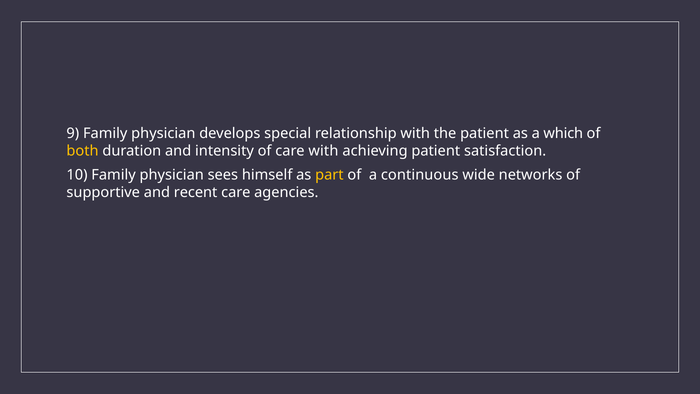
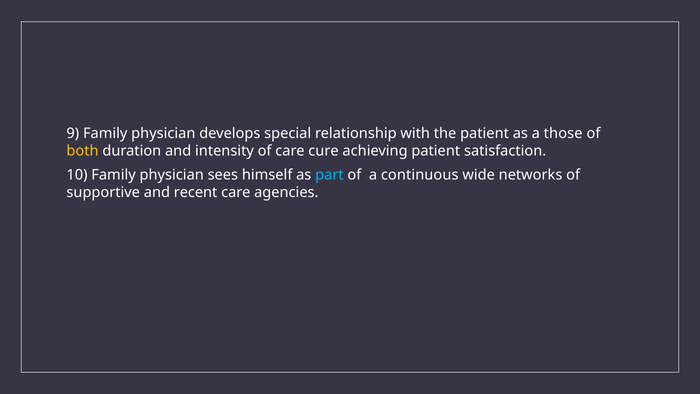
which: which -> those (563, 133)
care with: with -> cure (323, 151)
part colour: yellow -> light blue (329, 175)
